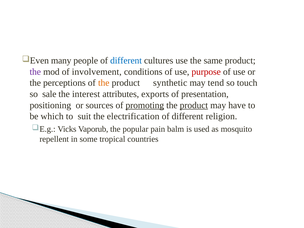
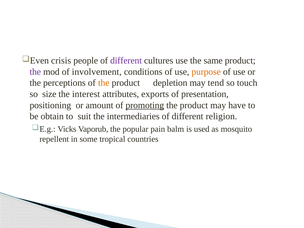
many: many -> crisis (61, 61)
different colour: blue -> purple (126, 61)
purpose colour: red -> orange (206, 72)
synthetic: synthetic -> depletion (170, 83)
sale: sale -> size (49, 94)
sources: sources -> amount (99, 105)
product underline: present -> none (194, 105)
which: which -> obtain (52, 116)
electrification: electrification -> intermediaries (133, 116)
